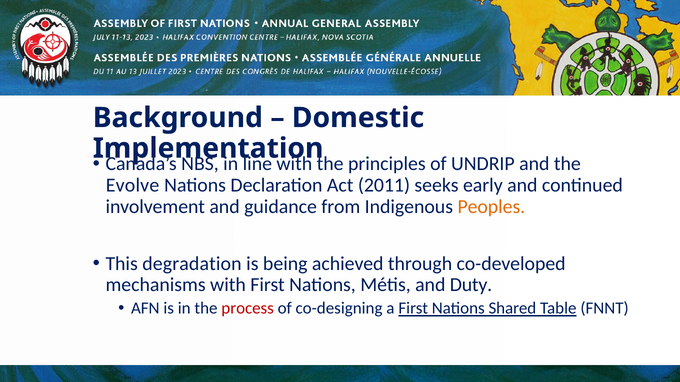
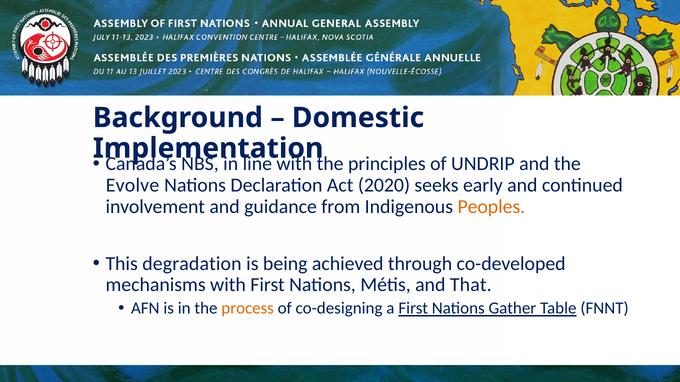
2011: 2011 -> 2020 (384, 185)
Duty: Duty -> That (471, 285)
process colour: red -> orange (248, 309)
Shared: Shared -> Gather (512, 309)
